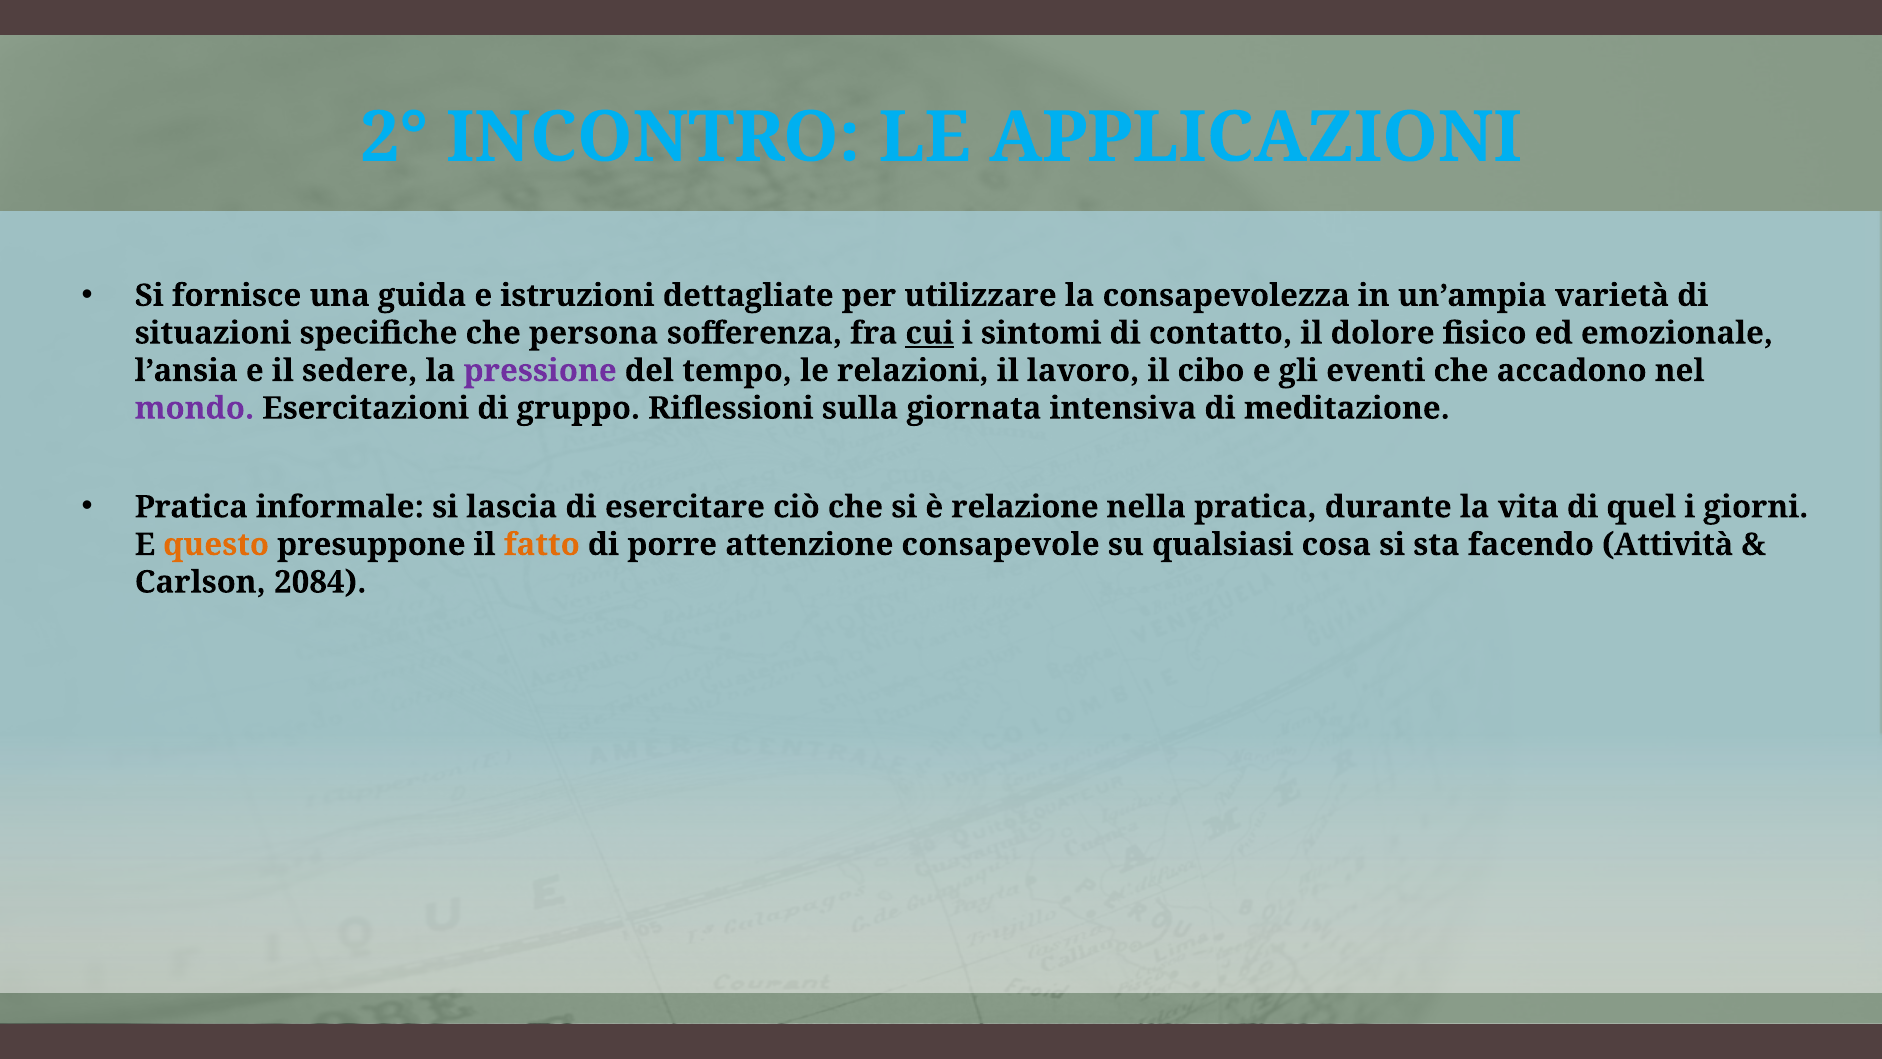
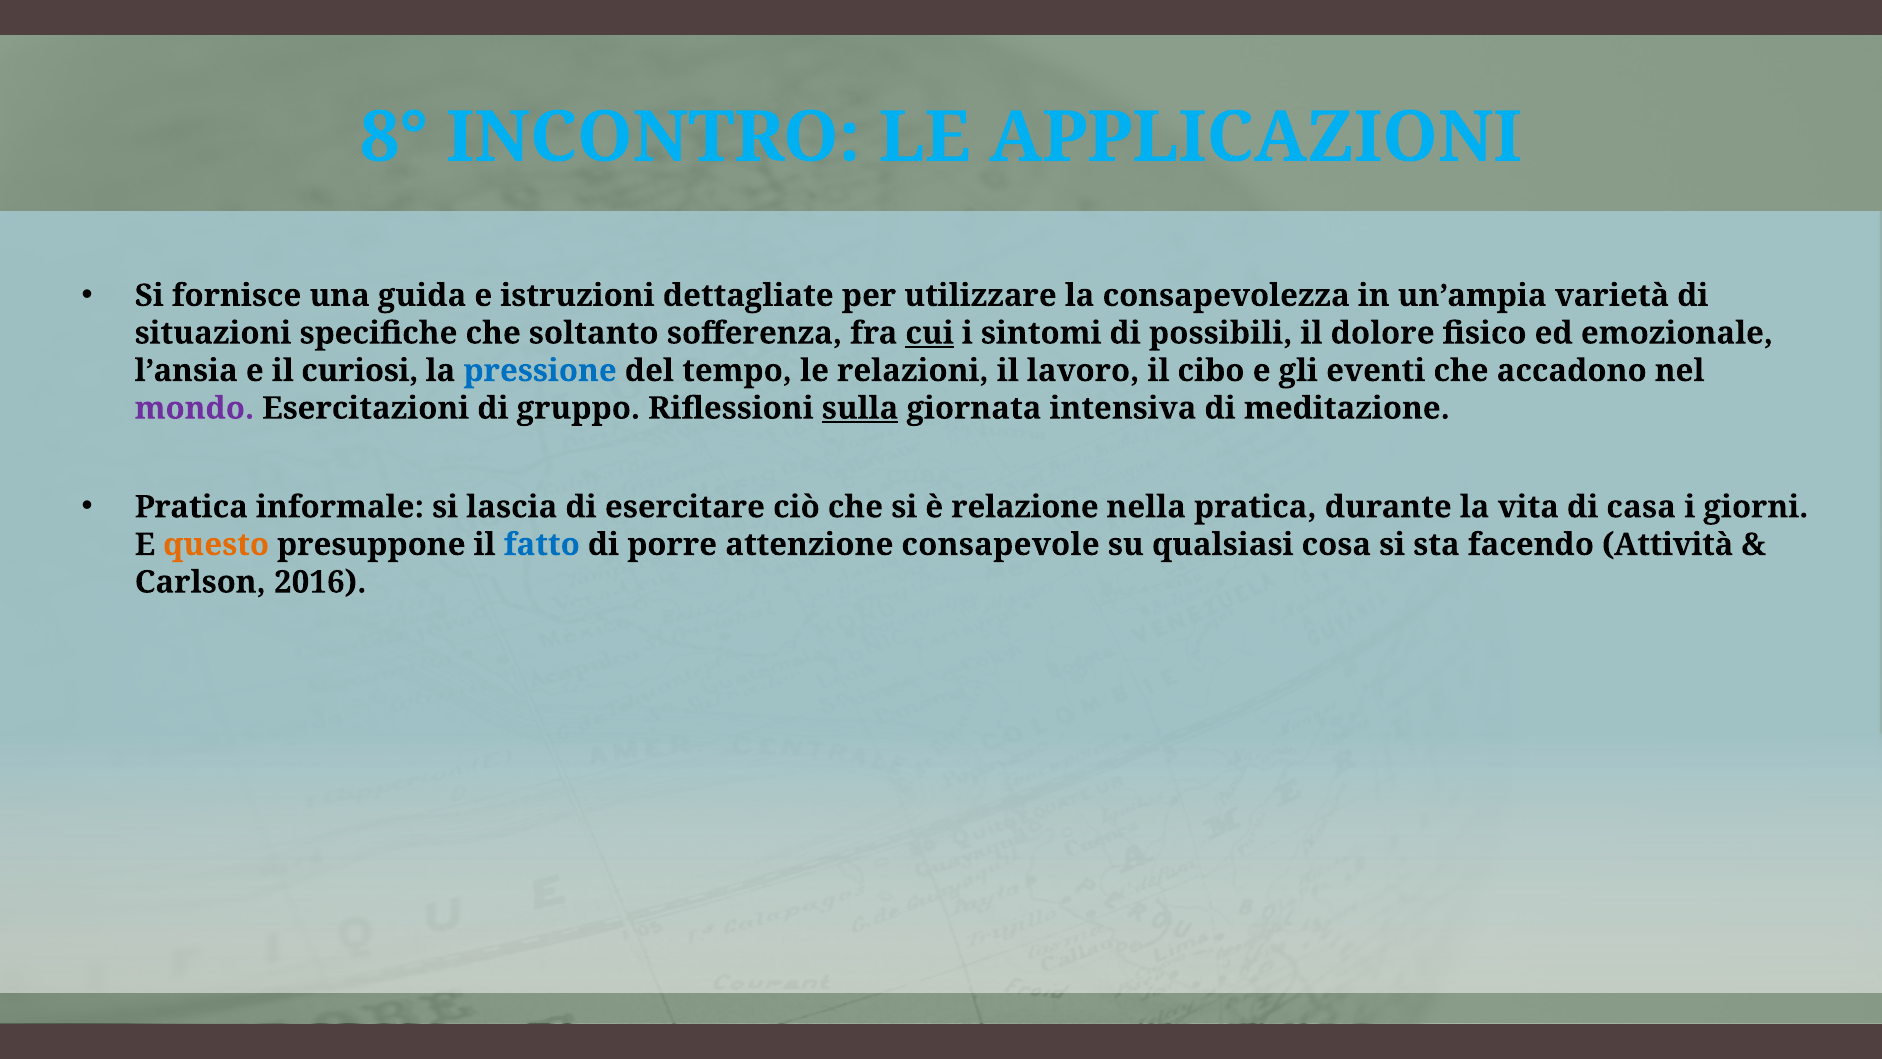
2°: 2° -> 8° (394, 137)
persona: persona -> soltanto (594, 333)
contatto: contatto -> possibili (1221, 333)
sedere: sedere -> curiosi (360, 371)
pressione colour: purple -> blue (540, 371)
sulla underline: none -> present (860, 408)
quel: quel -> casa (1641, 507)
fatto colour: orange -> blue (542, 544)
2084: 2084 -> 2016 (320, 582)
